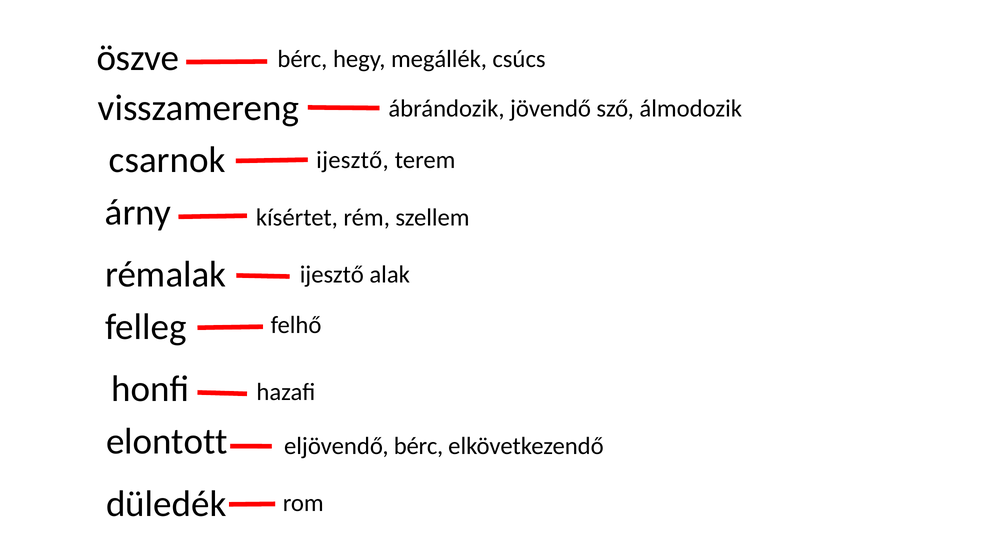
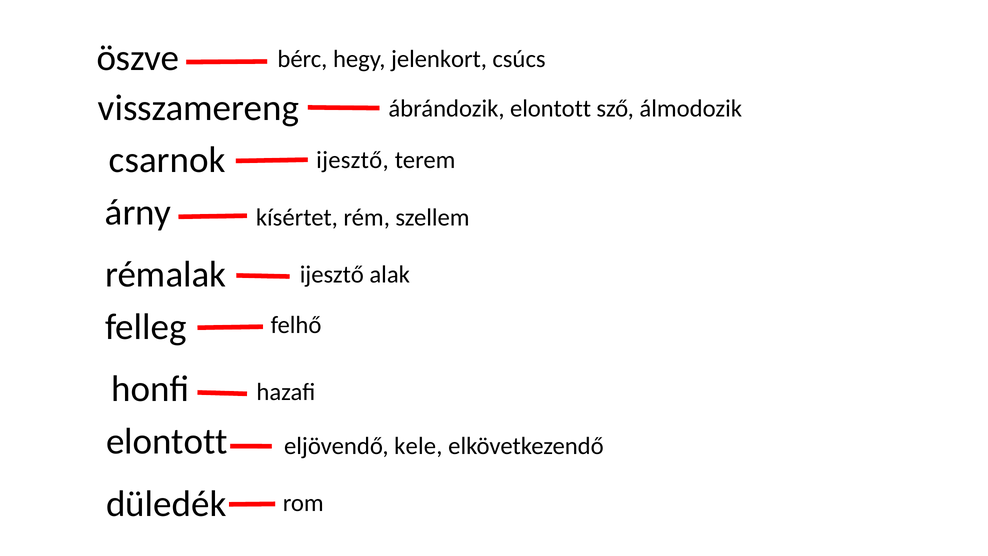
megállék: megállék -> jelenkort (439, 59)
ábrándozik jövendő: jövendő -> elontott (551, 109)
eljövendő bérc: bérc -> kele (418, 446)
